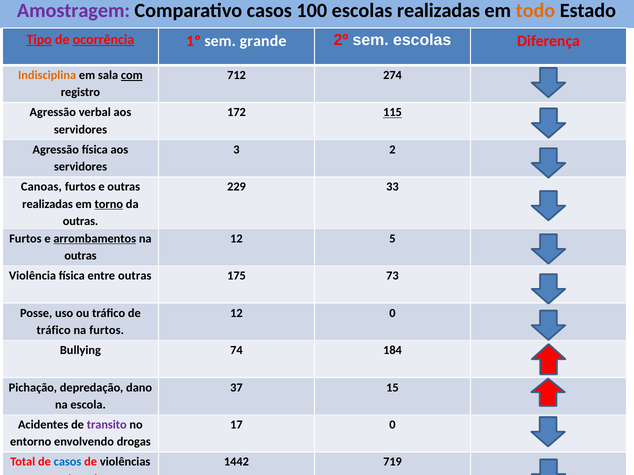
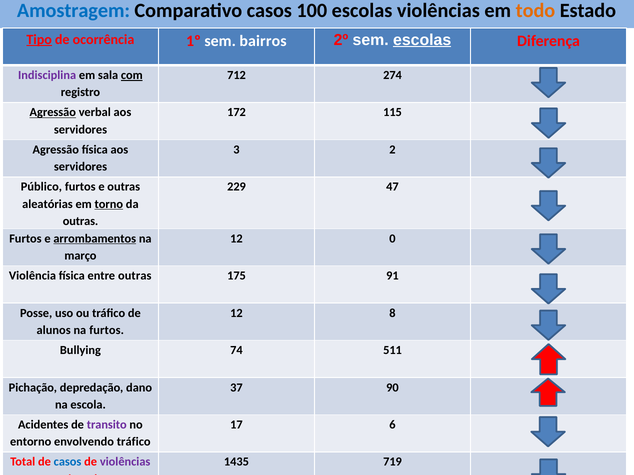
Amostragem colour: purple -> blue (73, 11)
escolas realizadas: realizadas -> violências (438, 11)
ocorrência underline: present -> none (104, 39)
grande: grande -> bairros (263, 41)
escolas underline: none -> present (422, 40)
Indisciplina colour: orange -> purple (47, 75)
Agressão underline: none -> present (53, 112)
115 underline: present -> none (393, 112)
Canoas: Canoas -> Público (41, 187)
33: 33 -> 47 (392, 187)
realizadas: realizadas -> aleatórias (47, 204)
5: 5 -> 0 (392, 239)
outras: outras -> março (80, 256)
73: 73 -> 91 (392, 276)
12 0: 0 -> 8 (392, 313)
tráfico: tráfico -> alunos (54, 331)
184: 184 -> 511 (393, 351)
15: 15 -> 90 (392, 388)
17 0: 0 -> 6 (392, 425)
envolvendo drogas: drogas -> tráfico (134, 442)
violências colour: black -> purple (125, 462)
1442: 1442 -> 1435 (236, 462)
